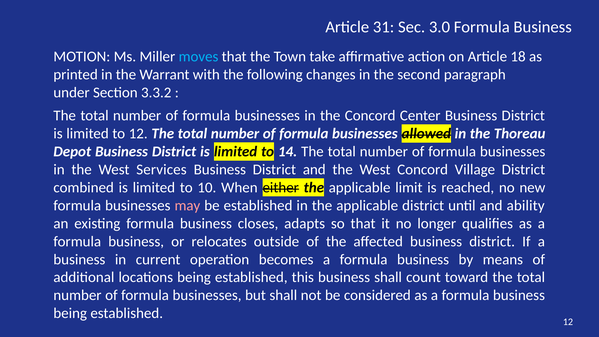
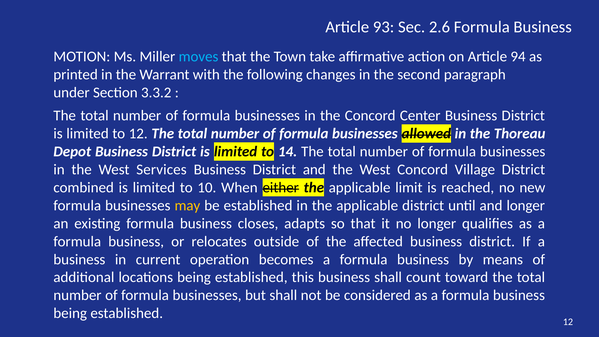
31: 31 -> 93 (384, 27)
3.0: 3.0 -> 2.6 (439, 27)
18: 18 -> 94 (518, 57)
may colour: pink -> yellow (187, 205)
and ability: ability -> longer (526, 205)
